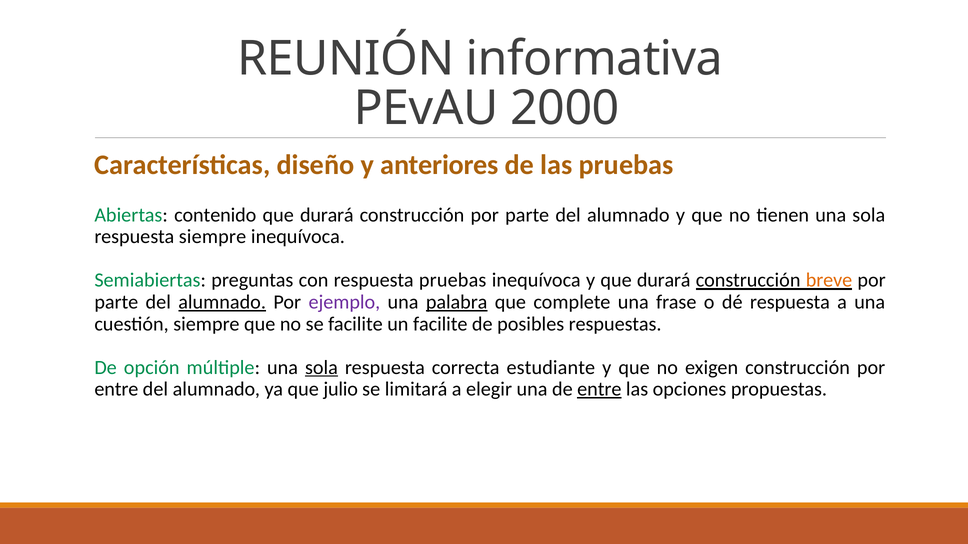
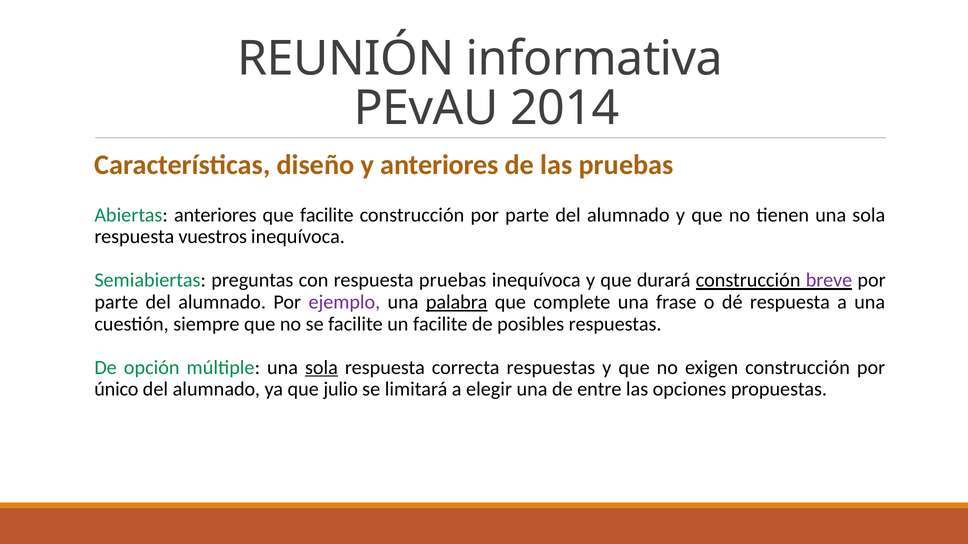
2000: 2000 -> 2014 (565, 108)
Abiertas contenido: contenido -> anteriores (215, 215)
durará: durará -> facilite (327, 215)
respuesta siempre: siempre -> vuestros (213, 237)
breve colour: orange -> purple (829, 281)
alumnado underline: present -> none (222, 302)
correcta estudiante: estudiante -> respuestas (551, 368)
entre: entre -> único (116, 389)
entre underline: present -> none (599, 389)
